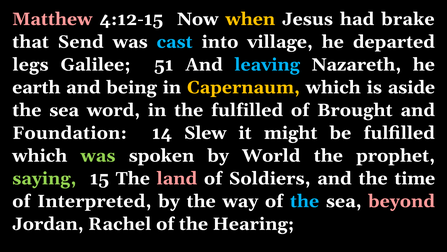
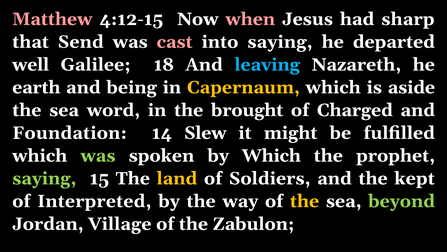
when colour: yellow -> pink (250, 19)
brake: brake -> sharp (408, 19)
cast colour: light blue -> pink (175, 42)
into village: village -> saying (280, 42)
legs: legs -> well (31, 65)
51: 51 -> 18 (164, 65)
the fulfilled: fulfilled -> brought (247, 110)
Brought: Brought -> Charged (355, 110)
by World: World -> Which (271, 155)
land colour: pink -> yellow (177, 178)
time: time -> kept (415, 178)
the colour: light blue -> yellow (305, 201)
beyond colour: pink -> light green (402, 201)
Rachel: Rachel -> Village (120, 224)
Hearing: Hearing -> Zabulon (253, 224)
